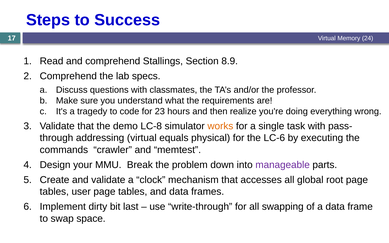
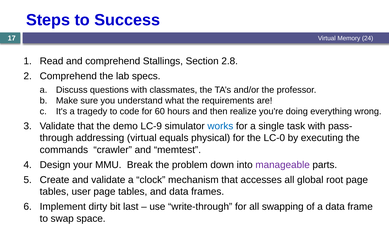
8.9: 8.9 -> 2.8 (230, 61)
23: 23 -> 60 (160, 111)
LC-8: LC-8 -> LC-9 (151, 126)
works colour: orange -> blue (220, 126)
LC-6: LC-6 -> LC-0 (274, 138)
